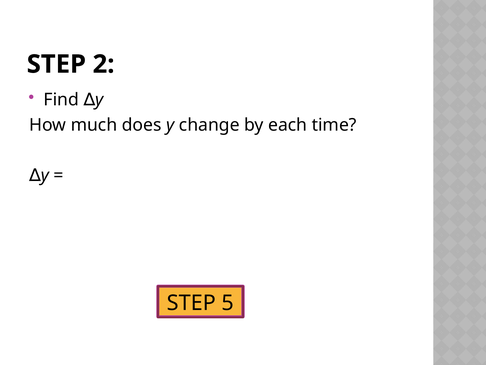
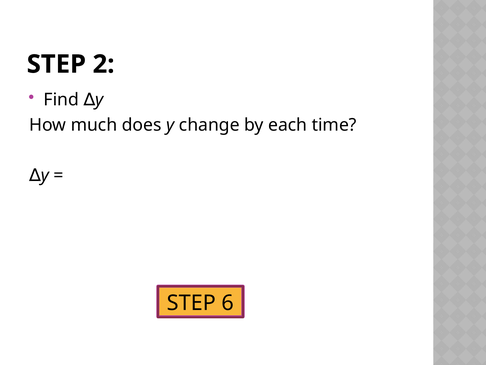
5: 5 -> 6 (228, 303)
